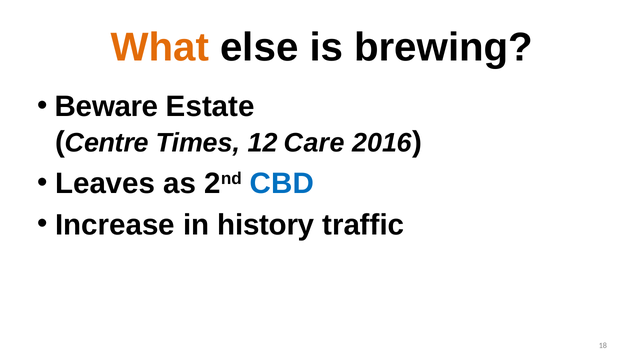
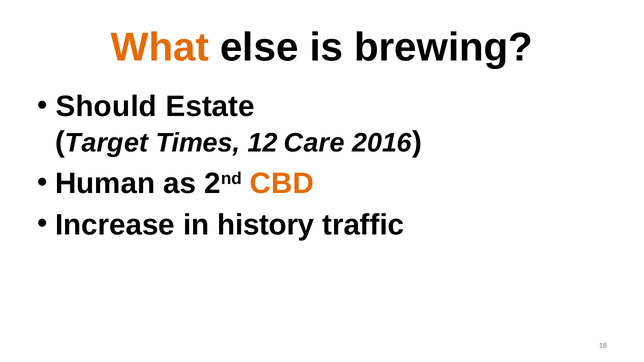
Beware: Beware -> Should (106, 107)
Centre: Centre -> Target (107, 143)
Leaves: Leaves -> Human (105, 184)
CBD colour: blue -> orange (282, 184)
